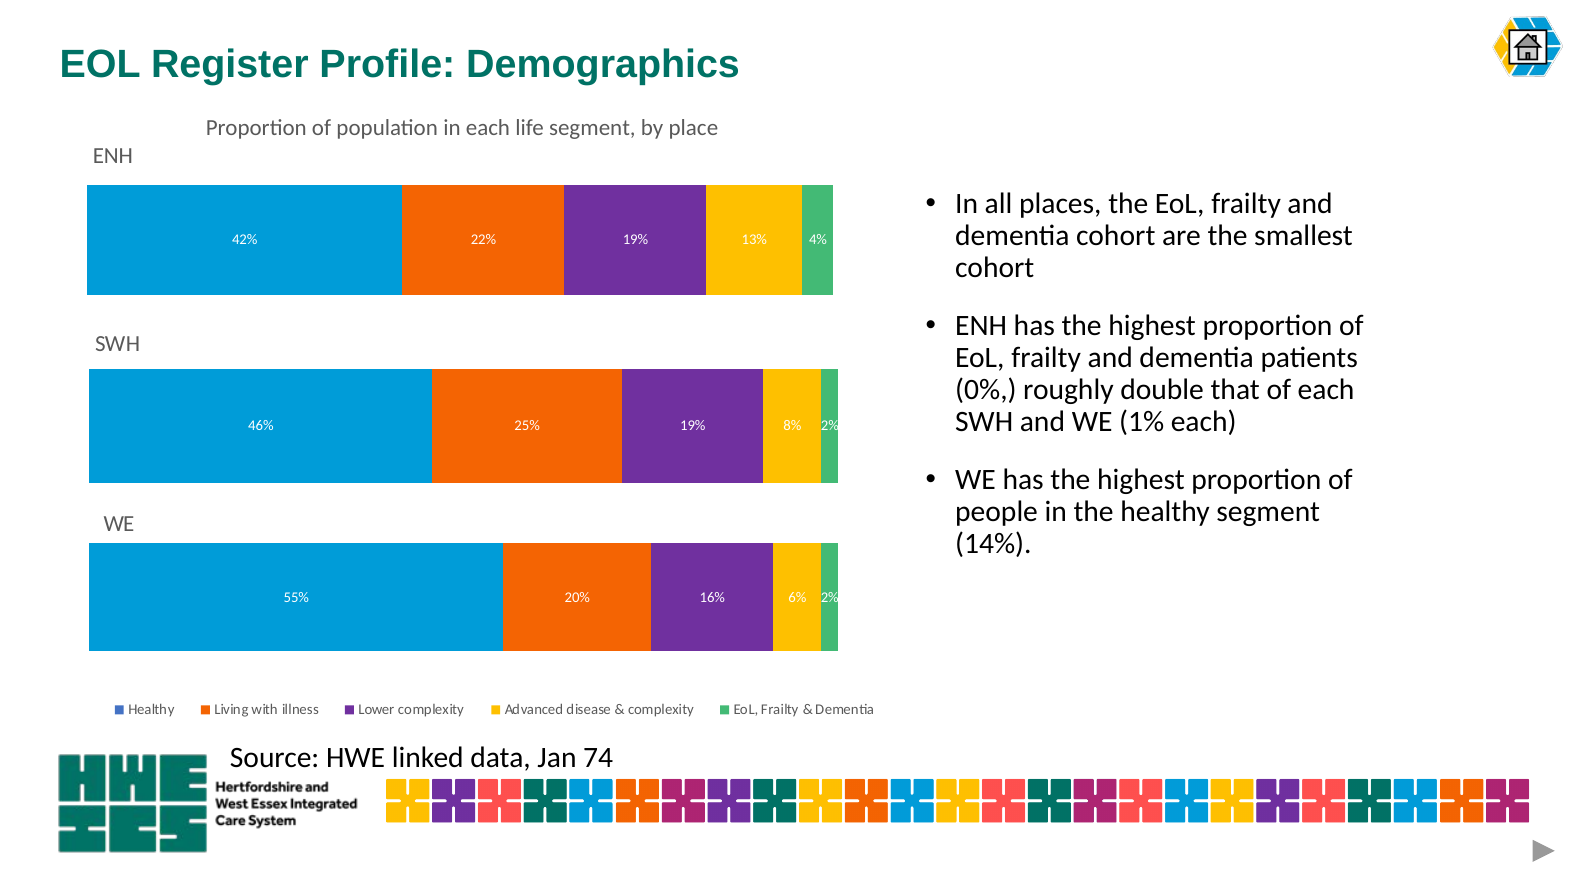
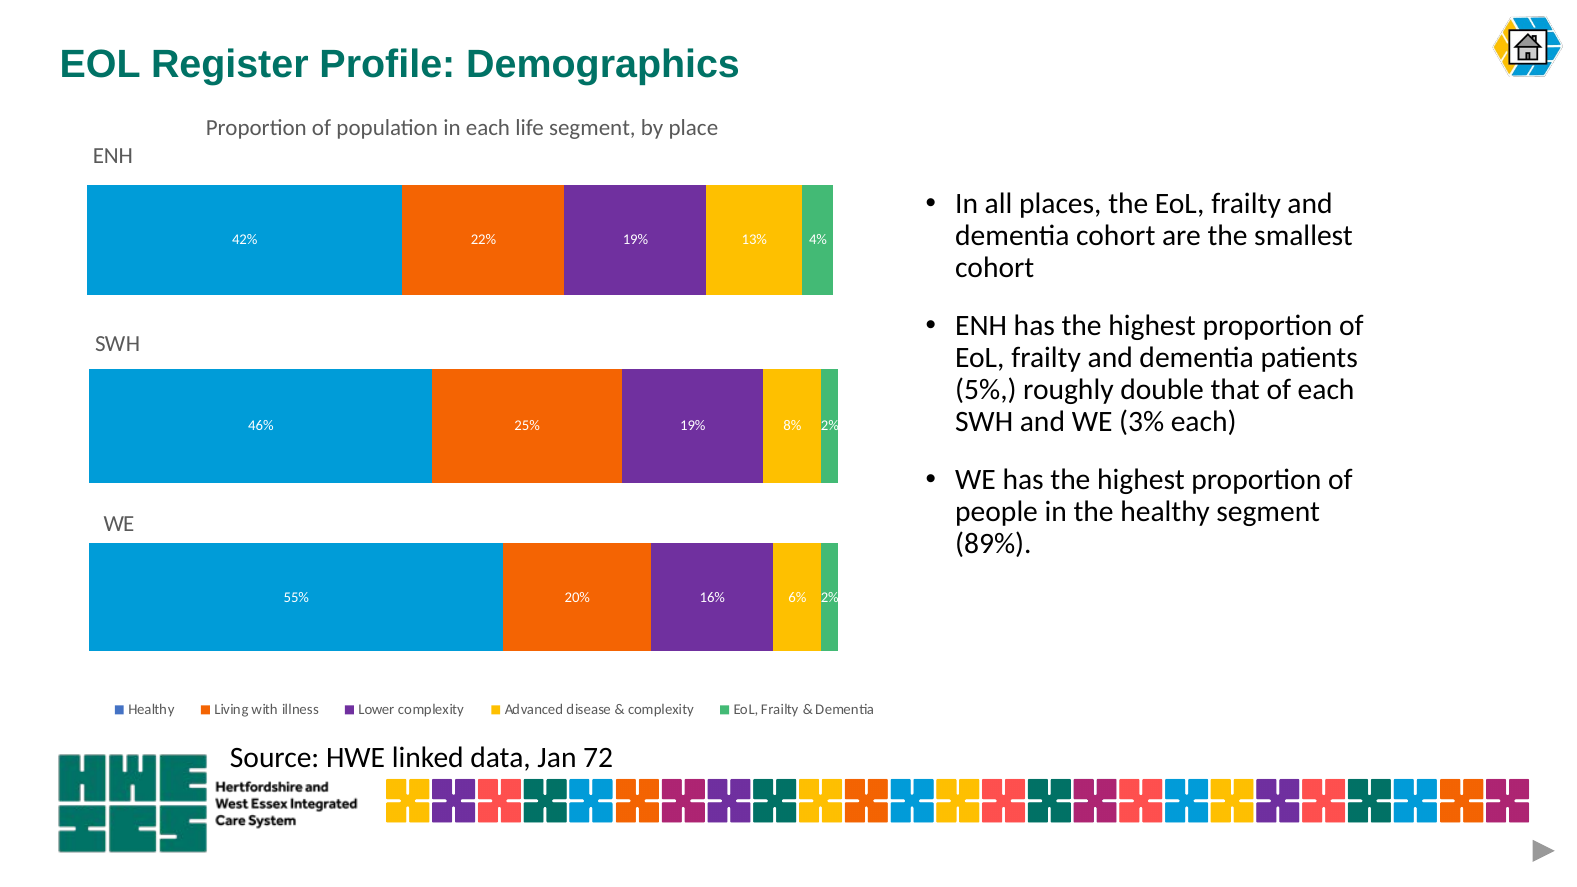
0%: 0% -> 5% (986, 390)
1%: 1% -> 3% (1142, 422)
14%: 14% -> 89% (993, 544)
74: 74 -> 72 (598, 758)
